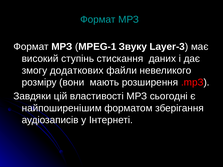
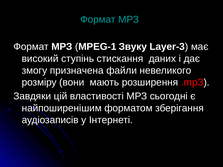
додаткових: додаткових -> призначена (77, 71)
